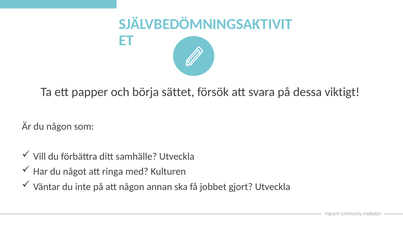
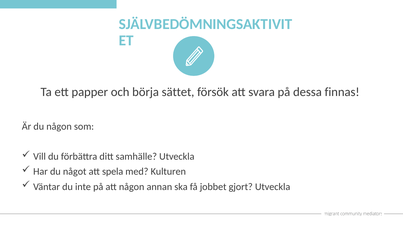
viktigt: viktigt -> finnas (342, 92)
ringa: ringa -> spela (113, 171)
